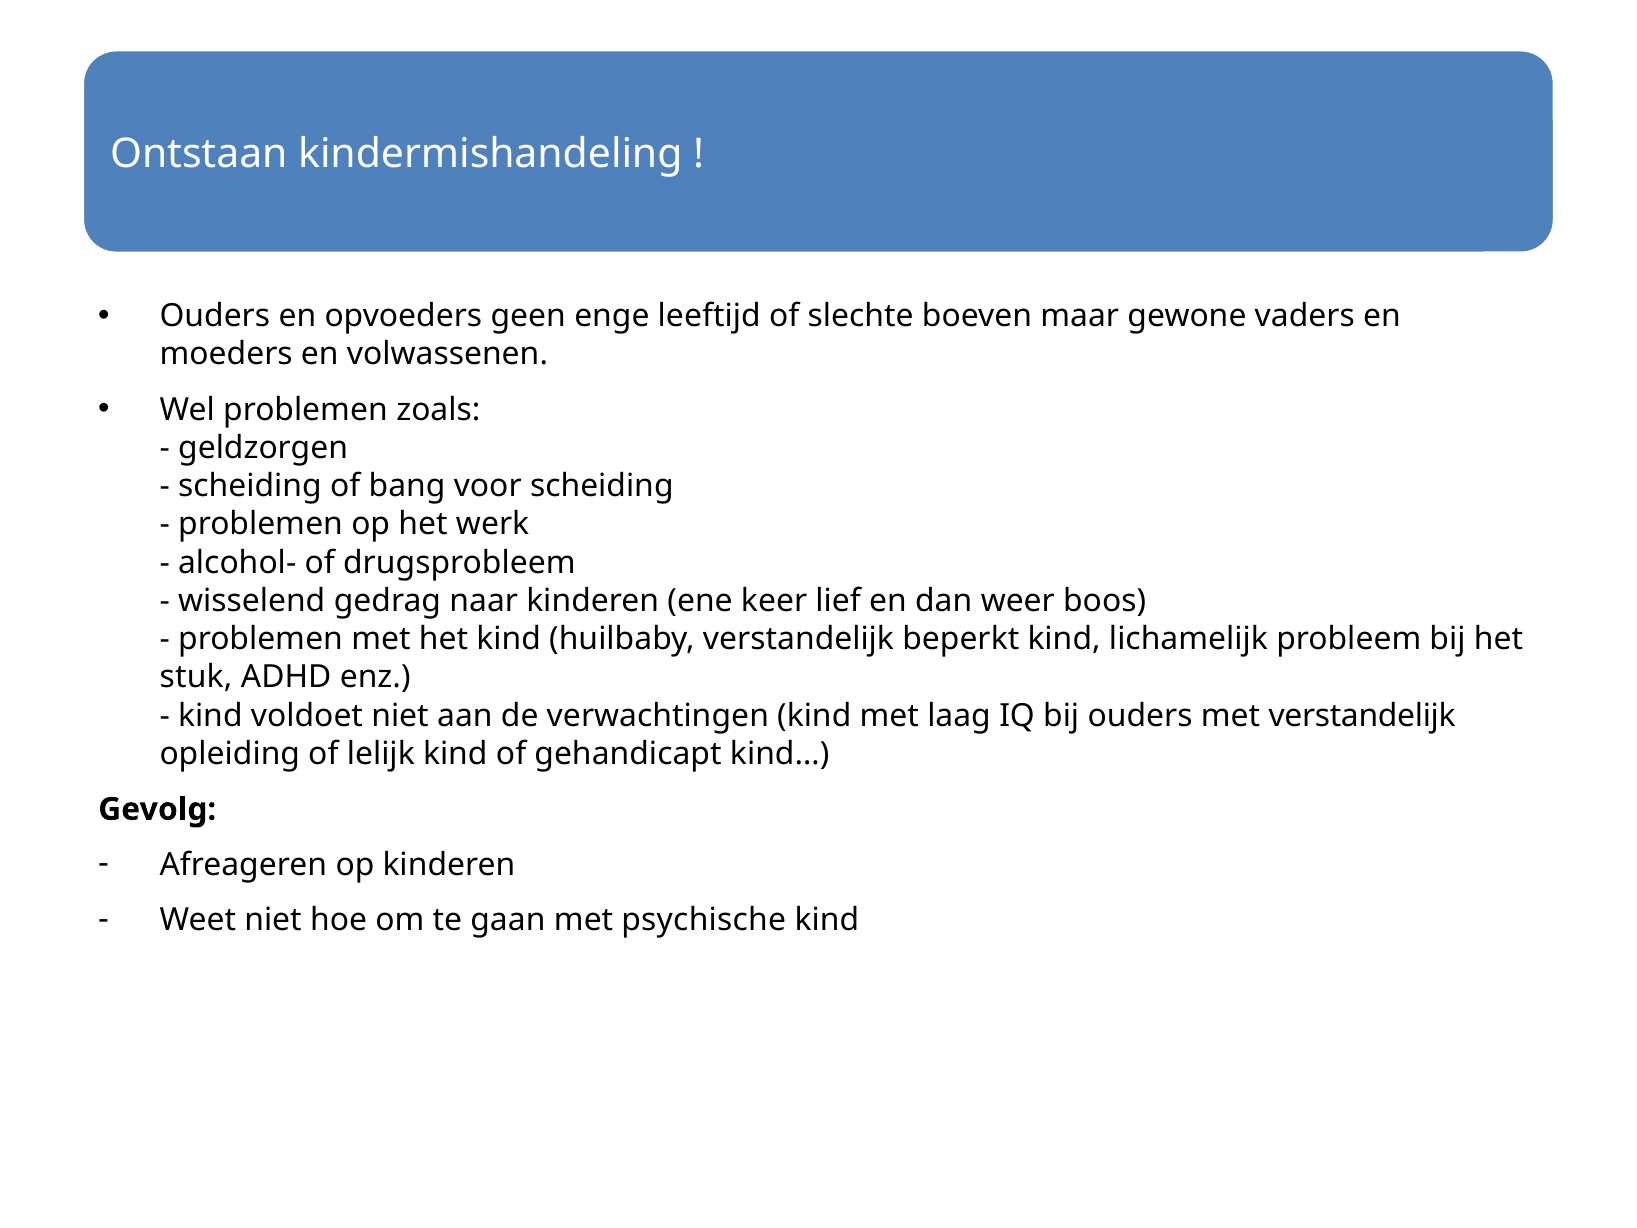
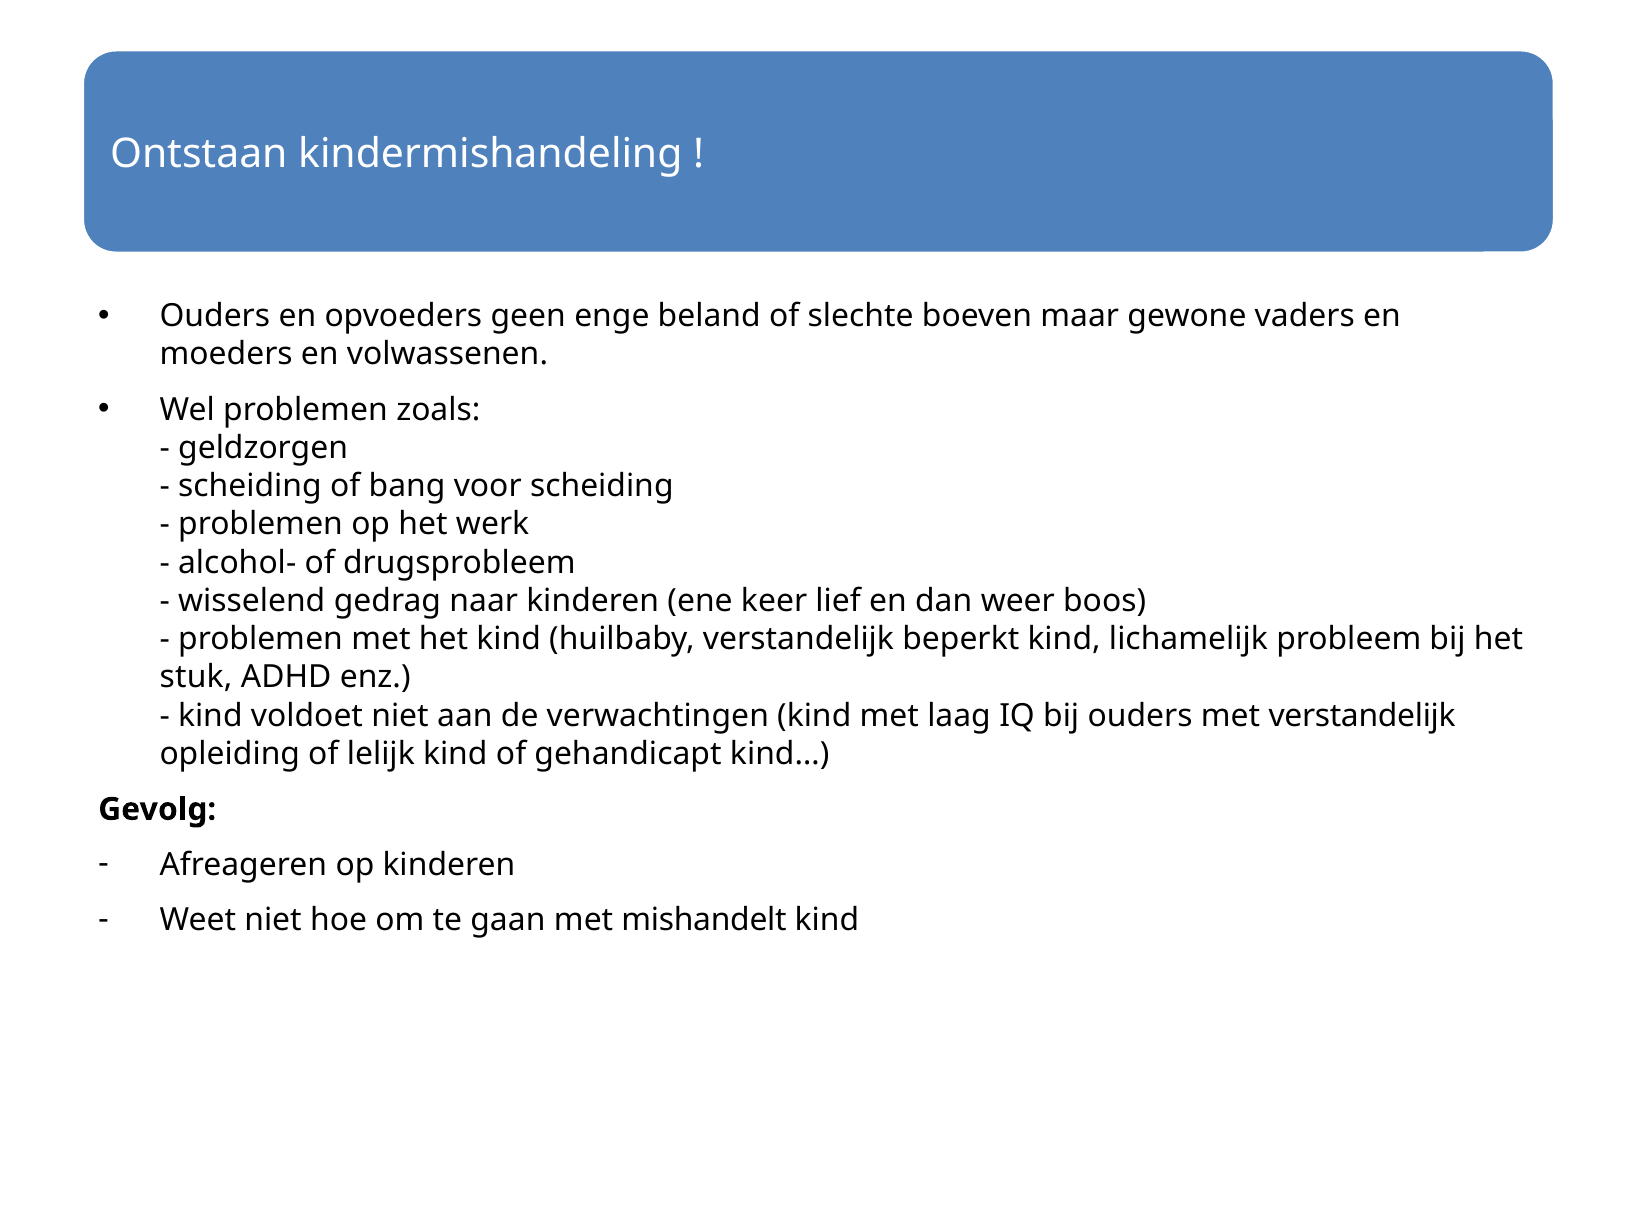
leeftijd: leeftijd -> beland (709, 316)
psychische: psychische -> mishandelt (704, 920)
